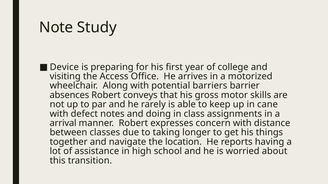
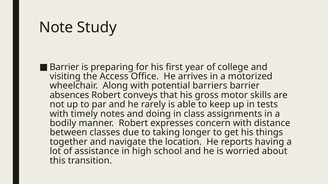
Device: Device -> Barrier (64, 67)
cane: cane -> tests (268, 105)
defect: defect -> timely (84, 114)
arrival: arrival -> bodily (63, 123)
